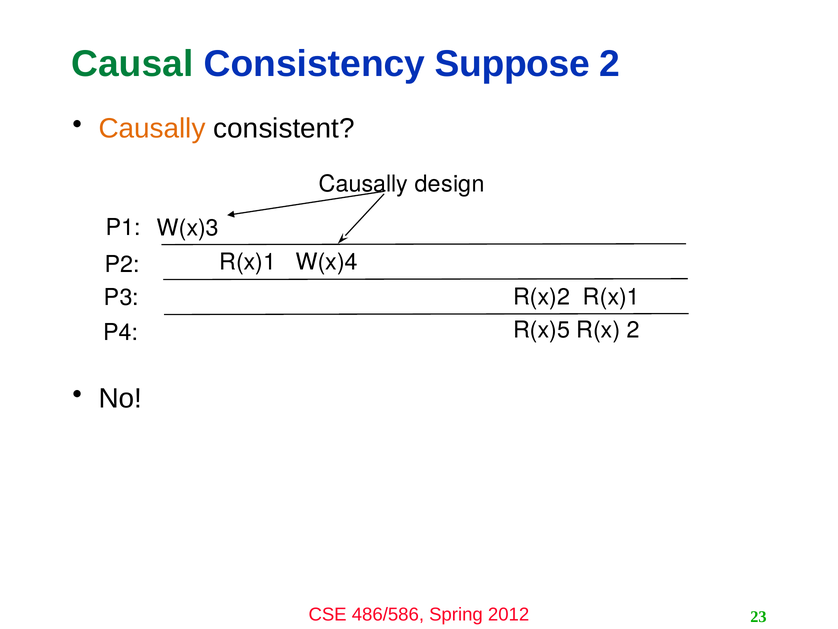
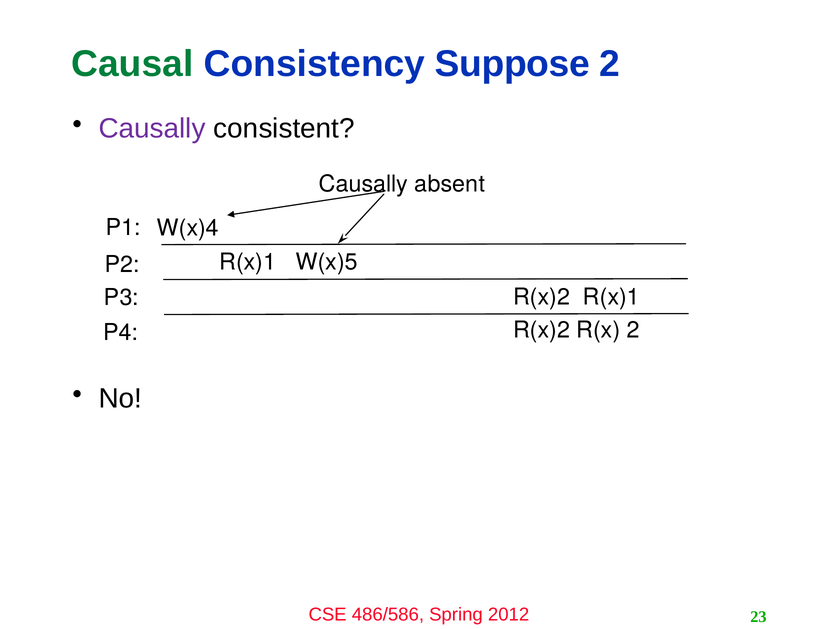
Causally colour: orange -> purple (152, 129)
design: design -> absent (450, 184)
W(x)3: W(x)3 -> W(x)4 (188, 228)
W(x)4: W(x)4 -> W(x)5 (327, 262)
R(x)5: R(x)5 -> R(x)2 (542, 330)
